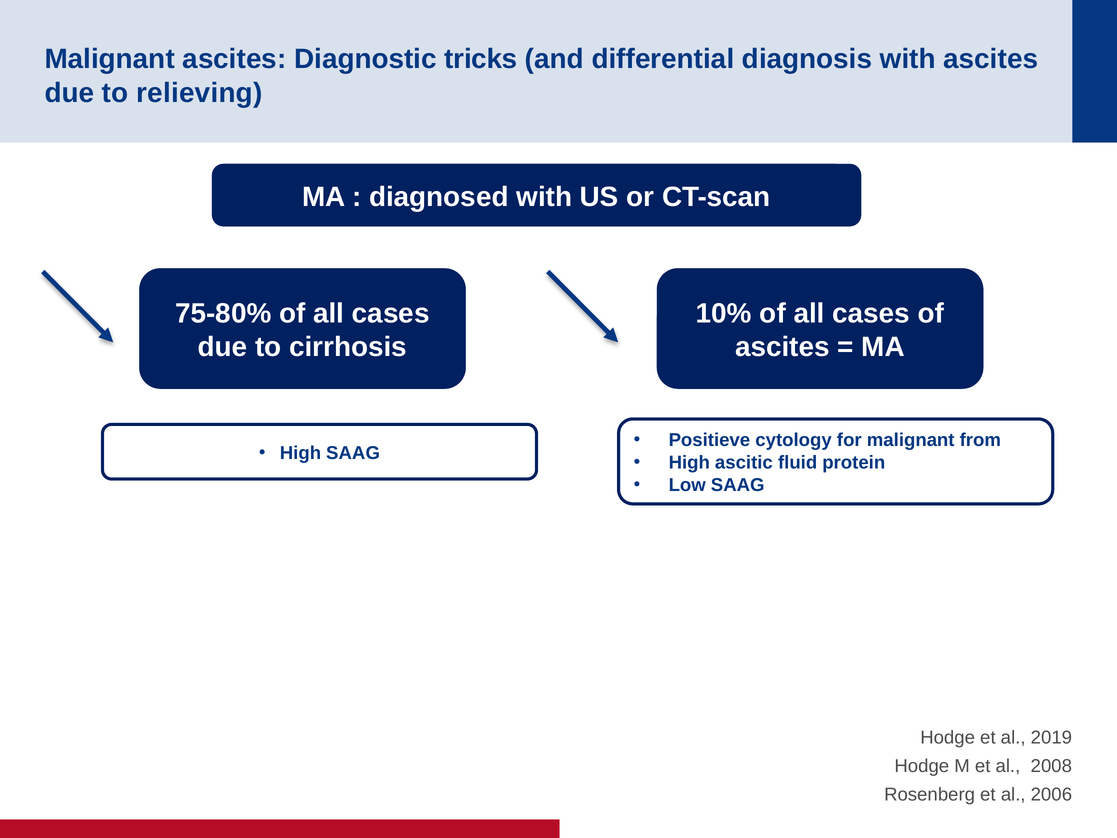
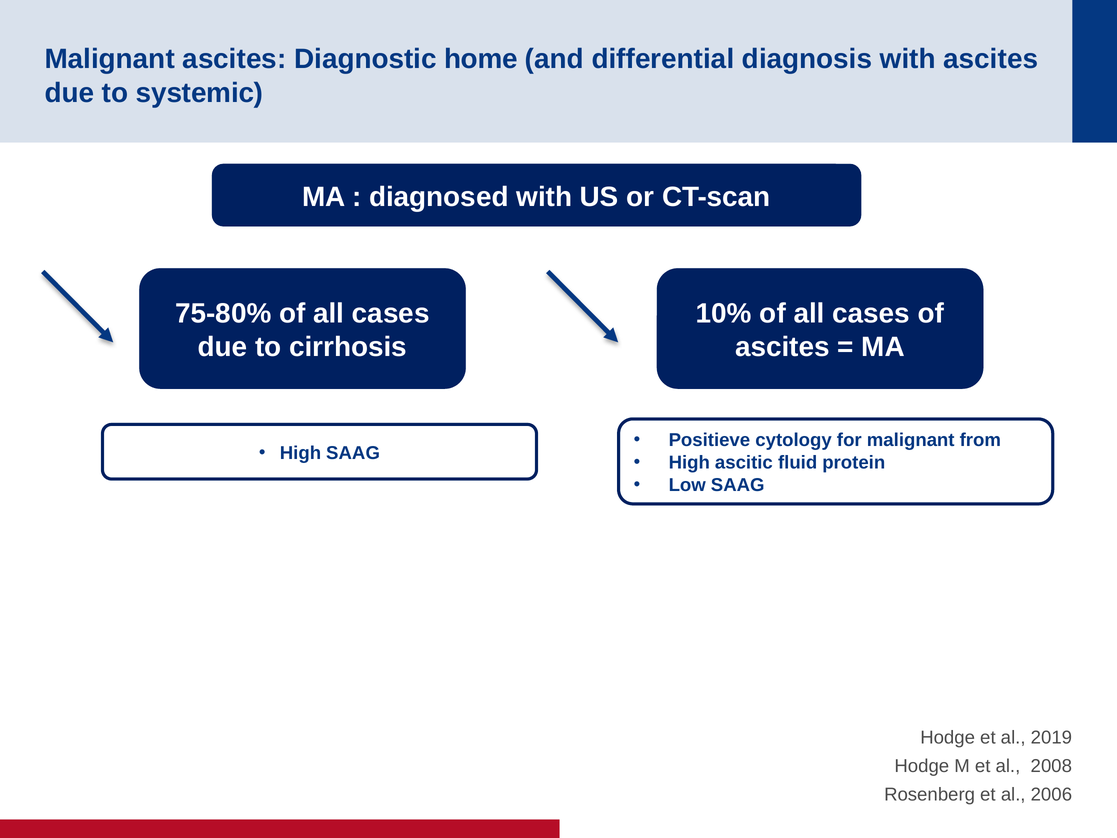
tricks: tricks -> home (481, 59)
relieving: relieving -> systemic (200, 93)
